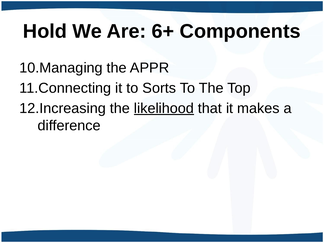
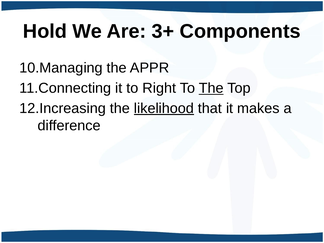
6+: 6+ -> 3+ (163, 31)
Sorts: Sorts -> Right (159, 88)
The underline: none -> present (211, 88)
